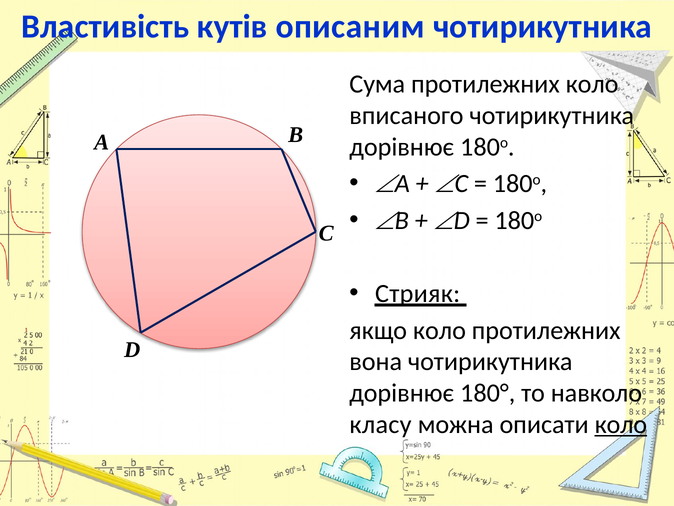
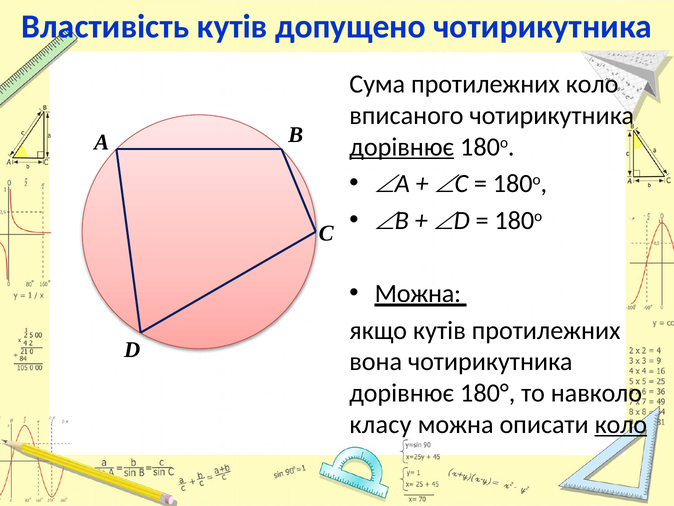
описаним: описаним -> допущено (350, 26)
дорівнює underline: none -> present (402, 147)
Стрияк: Стрияк -> Можна (418, 293)
якщо коло: коло -> кутів (439, 330)
